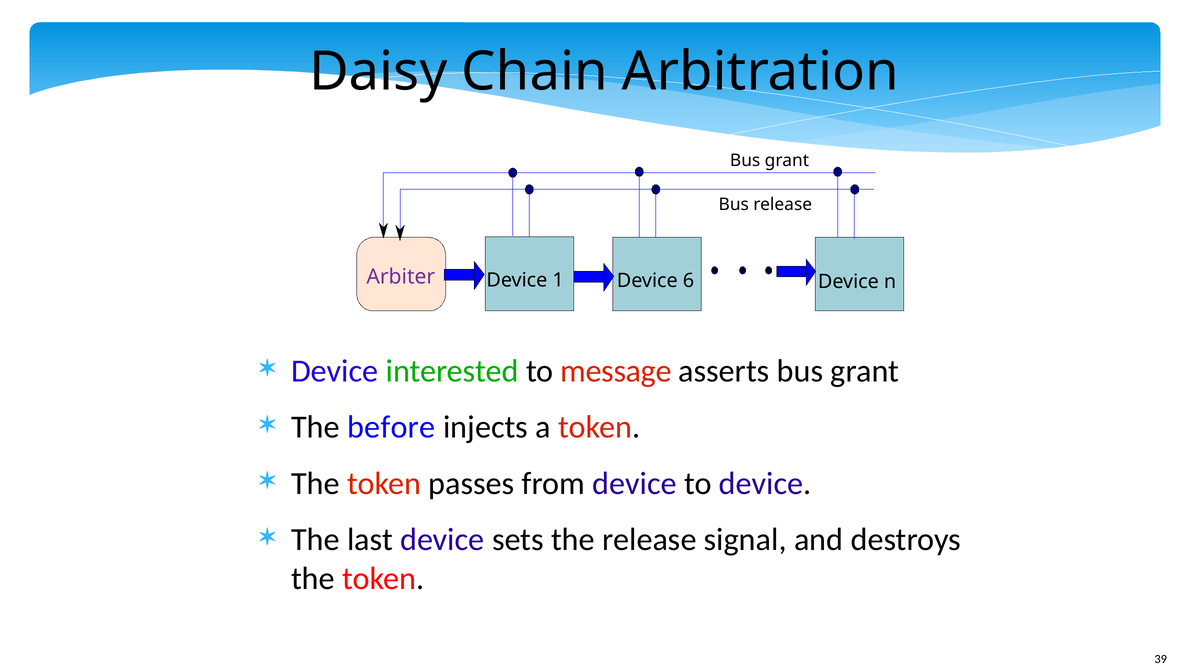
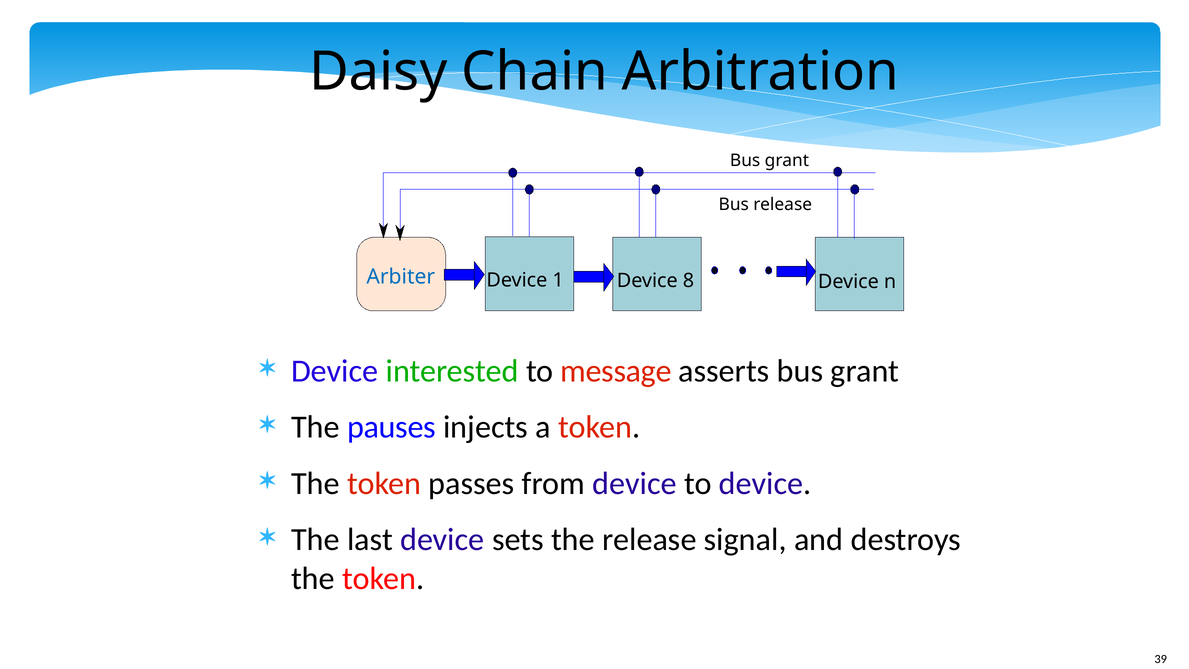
Arbiter colour: purple -> blue (401, 276)
6: 6 -> 8 (688, 281)
before: before -> pauses (392, 427)
